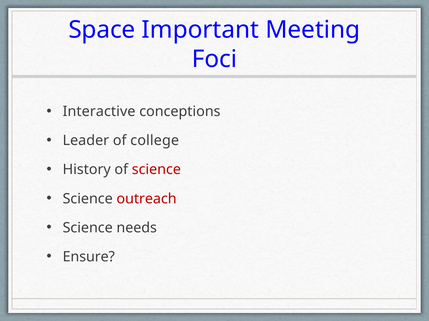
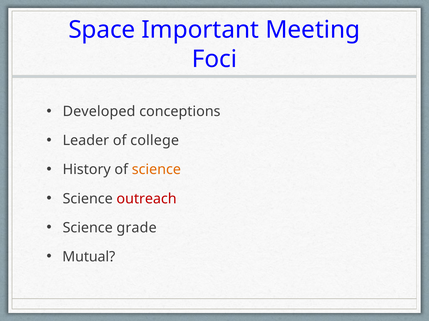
Interactive: Interactive -> Developed (99, 112)
science colour: red -> orange (156, 170)
needs: needs -> grade (137, 228)
Ensure: Ensure -> Mutual (89, 257)
